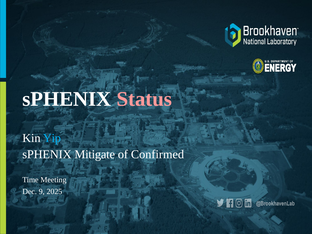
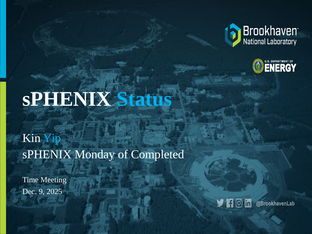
Status colour: pink -> light blue (144, 99)
Mitigate: Mitigate -> Monday (95, 154)
Confirmed: Confirmed -> Completed (158, 154)
